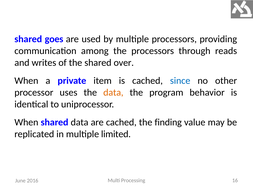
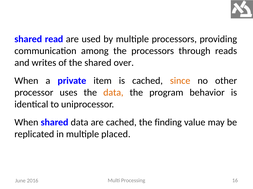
goes: goes -> read (54, 39)
since colour: blue -> orange (180, 81)
limited: limited -> placed (116, 135)
